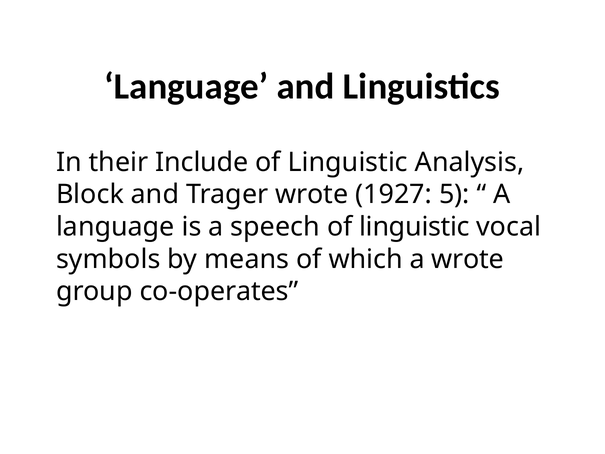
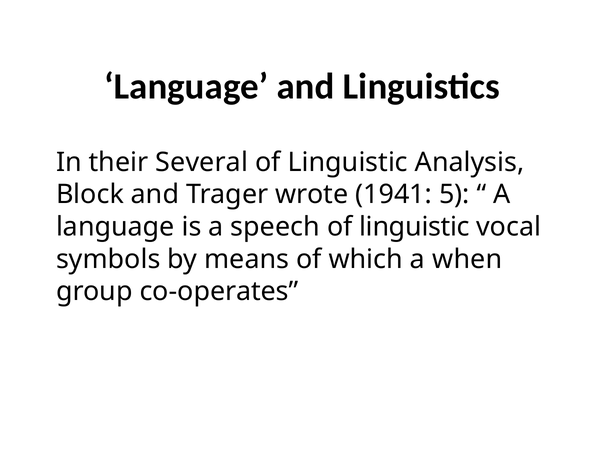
Include: Include -> Several (202, 162)
1927: 1927 -> 1941 (394, 194)
a wrote: wrote -> when (467, 259)
